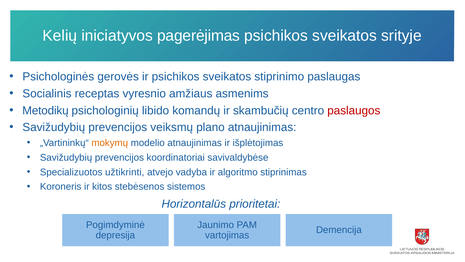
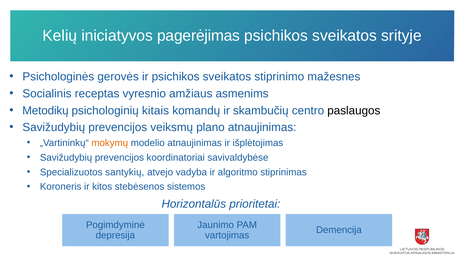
paslaugas: paslaugas -> mažesnes (334, 77)
libido: libido -> kitais (155, 110)
paslaugos colour: red -> black (354, 110)
užtikrinti: užtikrinti -> santykių (125, 172)
